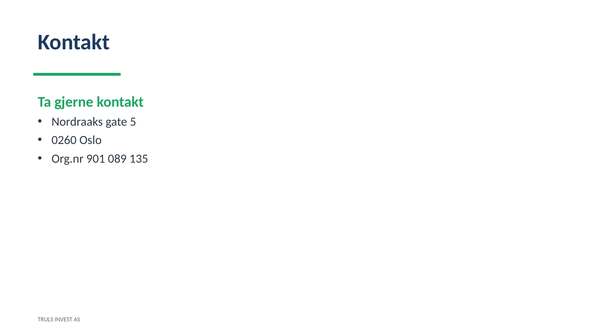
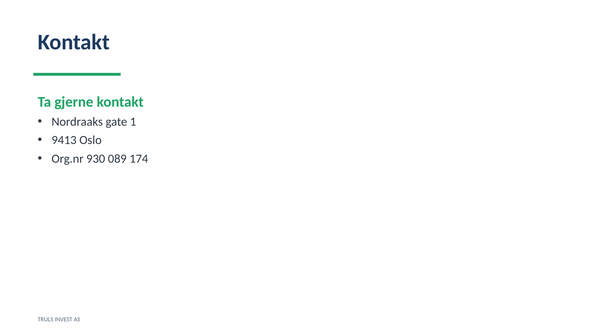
5: 5 -> 1 (133, 122)
0260: 0260 -> 9413 (64, 140)
901: 901 -> 930 (96, 159)
135: 135 -> 174 (139, 159)
